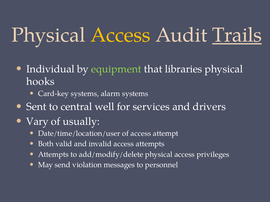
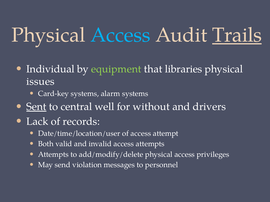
Access colour: yellow -> light blue (121, 35)
hooks: hooks -> issues (40, 82)
Sent underline: none -> present (36, 107)
services: services -> without (151, 107)
Vary: Vary -> Lack (37, 122)
usually: usually -> records (81, 122)
